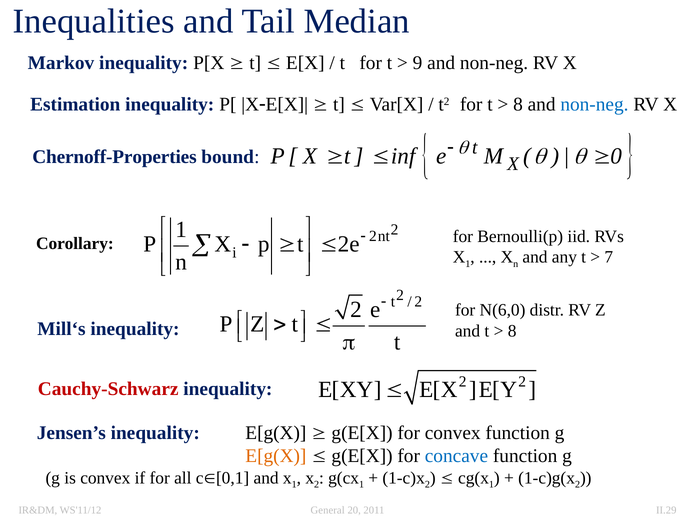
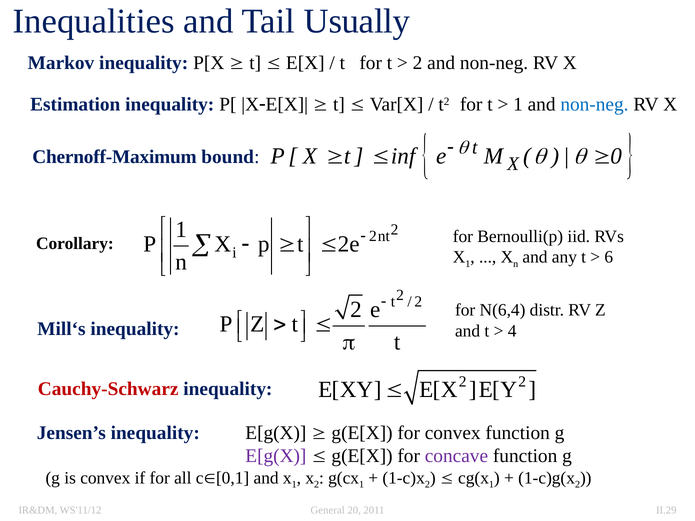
Median: Median -> Usually (357, 21)
9: 9 -> 2 (418, 63)
8: 8 -> 1 (518, 105)
Chernoff-Properties: Chernoff-Properties -> Chernoff-Maximum (114, 157)
7: 7 -> 6 (609, 257)
N(6,0: N(6,0 -> N(6,4 (503, 310)
8: 8 -> 4 (512, 331)
E[g(X colour: orange -> purple (276, 456)
concave colour: blue -> purple (456, 456)
